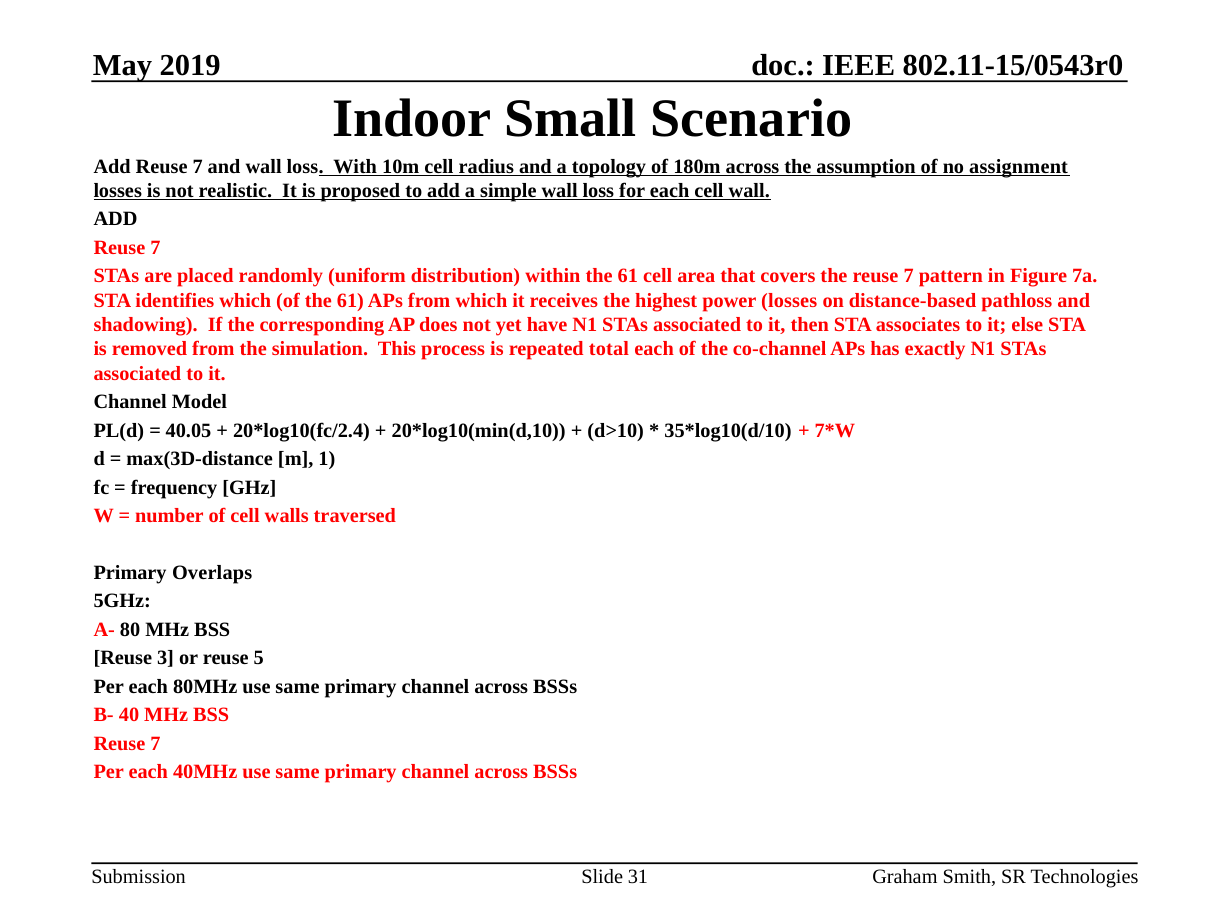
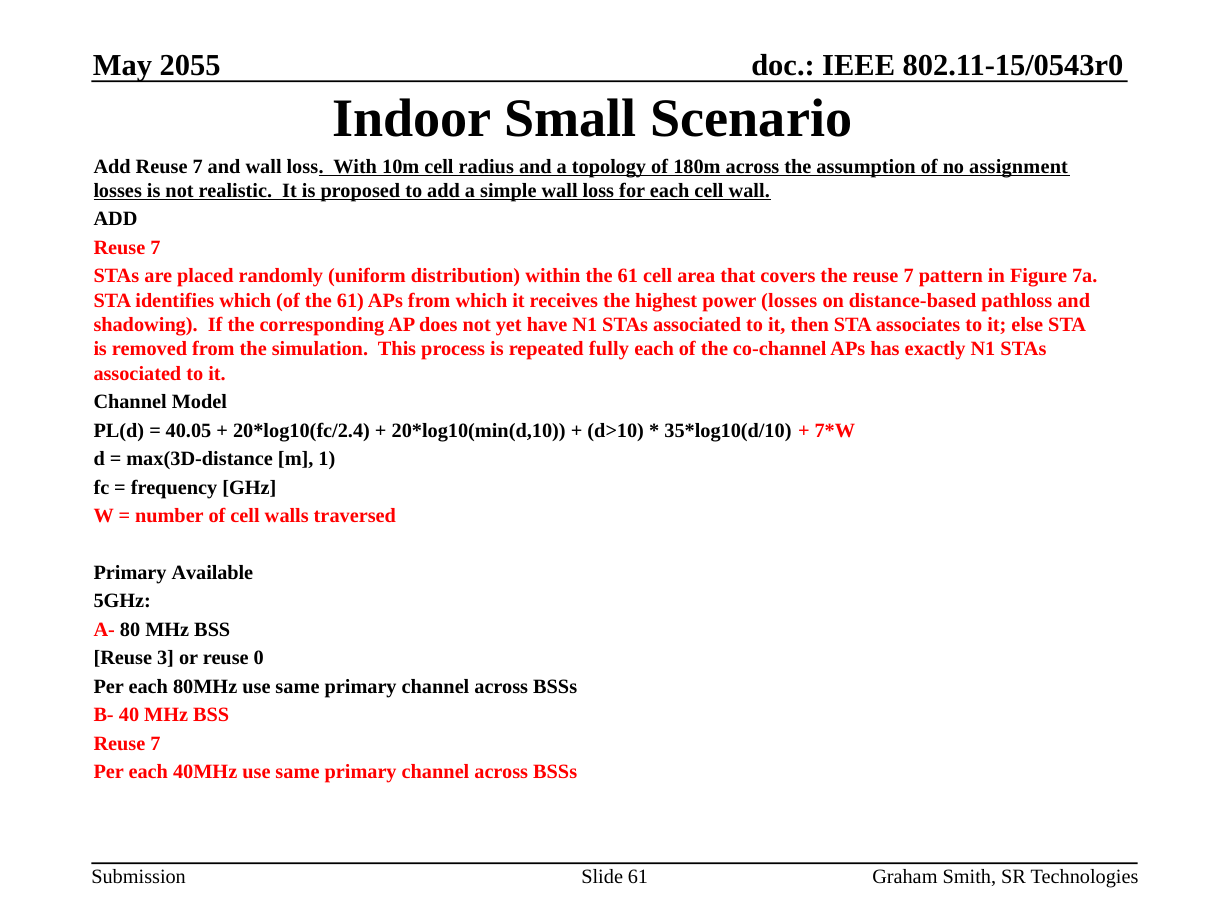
2019: 2019 -> 2055 (190, 65)
total: total -> fully (609, 349)
Overlaps: Overlaps -> Available (212, 573)
5: 5 -> 0 (259, 658)
Slide 31: 31 -> 61 (638, 877)
